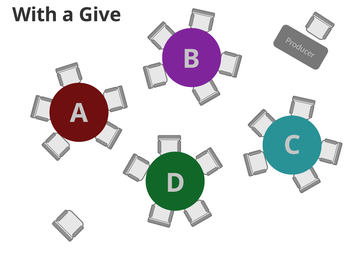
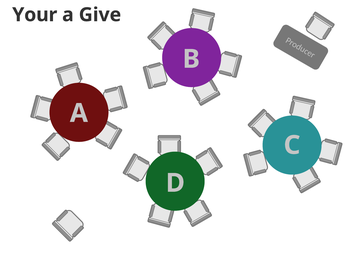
With: With -> Your (35, 15)
